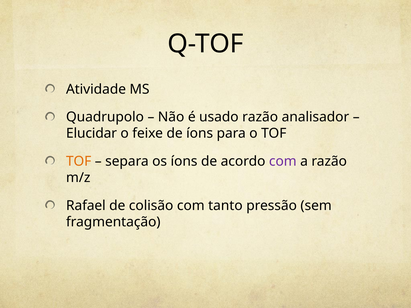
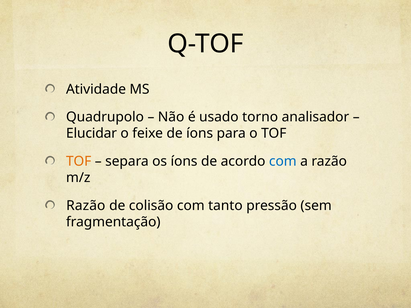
usado razão: razão -> torno (260, 117)
com colour: purple -> blue (283, 161)
Rafael: Rafael -> Razão (86, 206)
